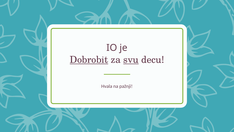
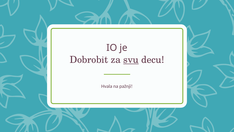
Dobrobit underline: present -> none (89, 60)
